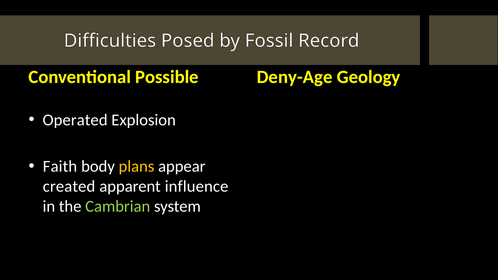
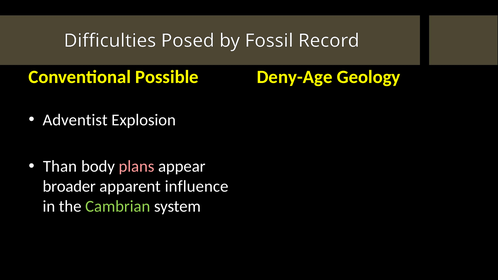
Operated: Operated -> Adventist (75, 120)
Faith: Faith -> Than (60, 167)
plans colour: yellow -> pink (136, 167)
created: created -> broader (69, 187)
